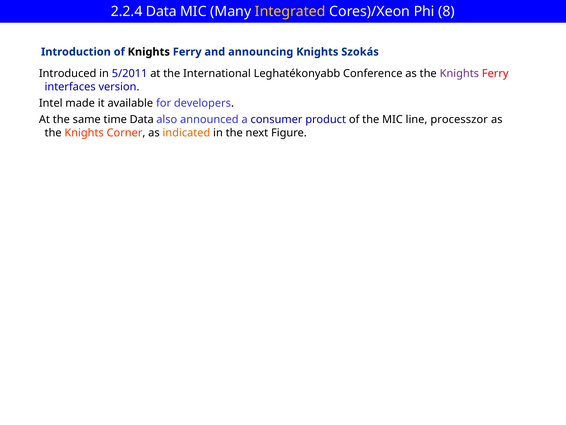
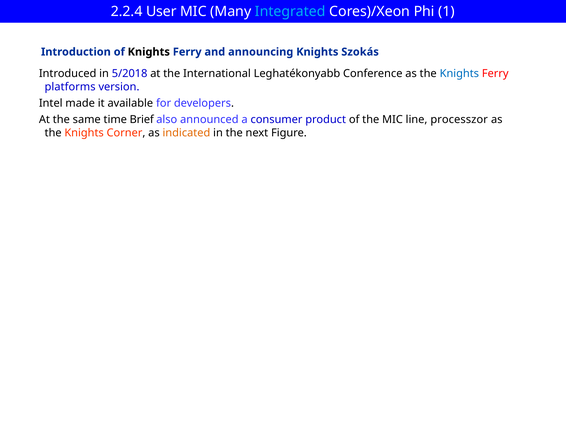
2.2.4 Data: Data -> User (161, 11)
Integrated colour: yellow -> light blue (290, 11)
8: 8 -> 1 (447, 11)
5/2011: 5/2011 -> 5/2018 (130, 74)
Knights colour: purple -> blue (459, 74)
interfaces: interfaces -> platforms (70, 87)
time Data: Data -> Brief (142, 119)
